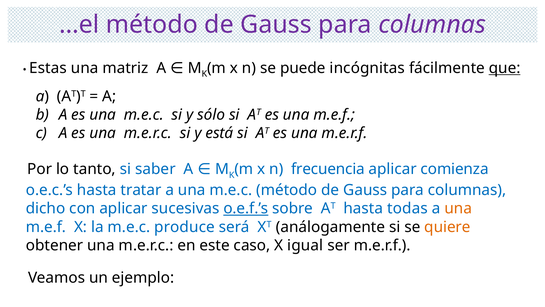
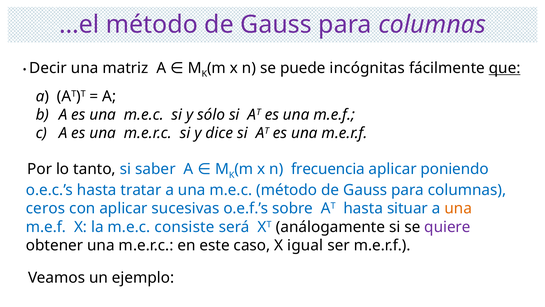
Estas: Estas -> Decir (48, 68)
está: está -> dice (219, 133)
comienza: comienza -> poniendo (455, 169)
dicho: dicho -> ceros (46, 208)
o.e.f.’s underline: present -> none (246, 208)
todas: todas -> situar (407, 208)
produce: produce -> consiste (185, 227)
quiere colour: orange -> purple (447, 227)
